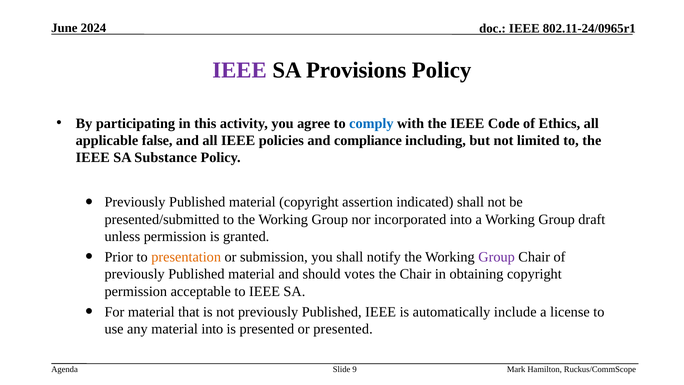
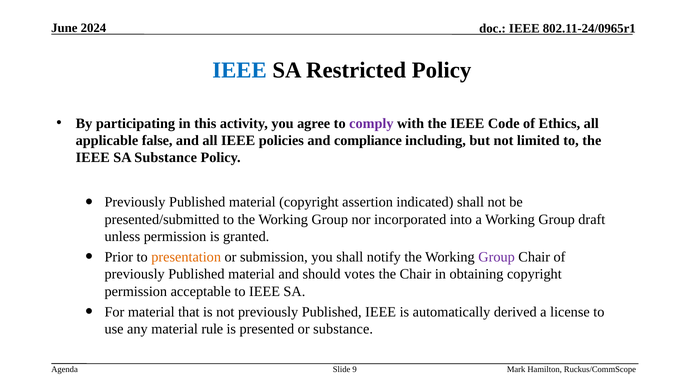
IEEE colour: purple -> blue (239, 70)
Provisions: Provisions -> Restricted (356, 70)
comply colour: blue -> purple (371, 123)
include: include -> derived (515, 312)
material into: into -> rule (212, 329)
or presented: presented -> substance (343, 329)
